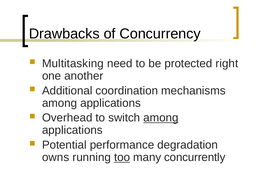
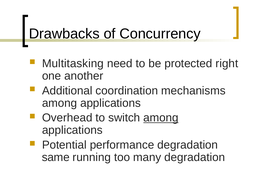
owns: owns -> same (56, 157)
too underline: present -> none (122, 157)
many concurrently: concurrently -> degradation (195, 157)
